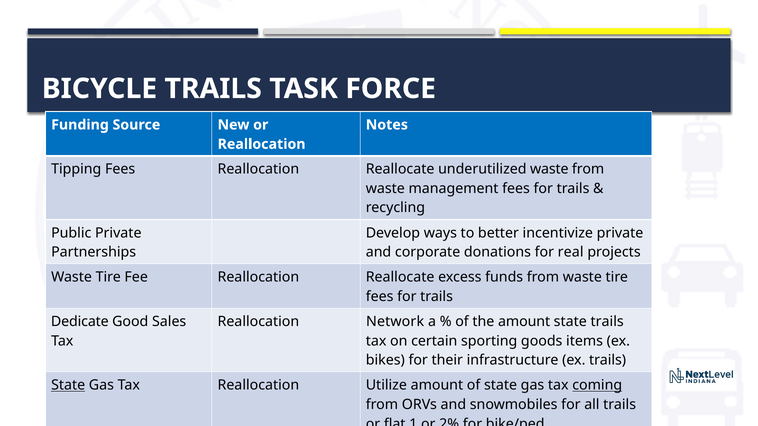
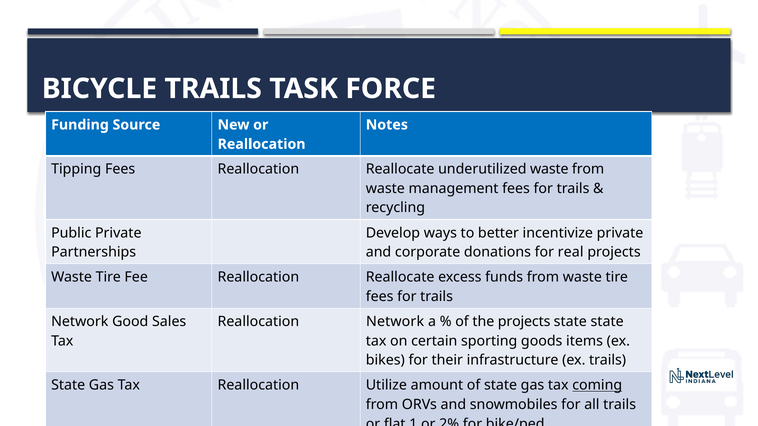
Dedicate: Dedicate -> Network (80, 322)
the amount: amount -> projects (524, 322)
state trails: trails -> state (607, 322)
State underline: present -> none (68, 386)
